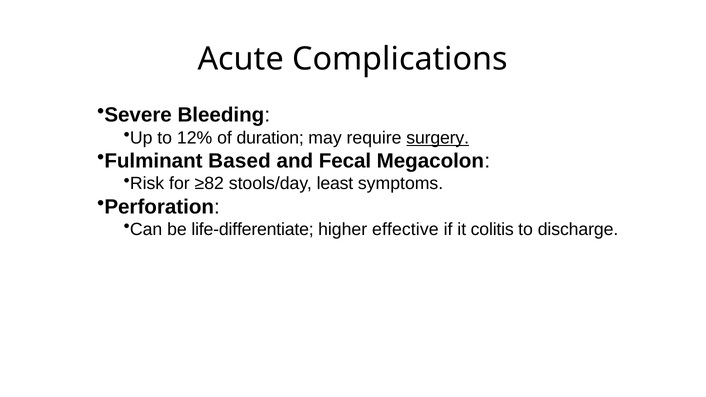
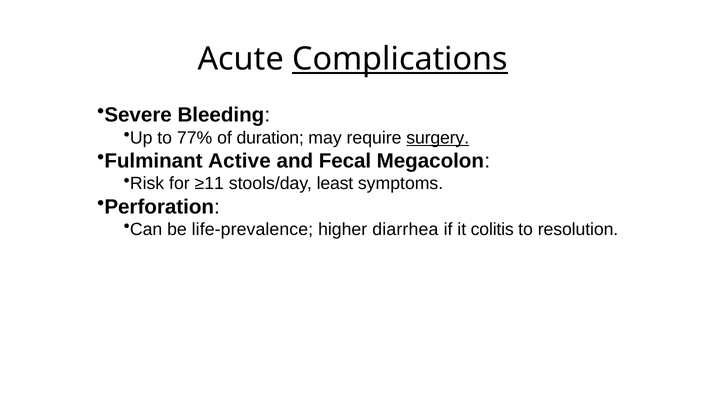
Complications underline: none -> present (400, 59)
12%: 12% -> 77% (195, 138)
Based: Based -> Active (239, 161)
≥82: ≥82 -> ≥11 (209, 184)
life-differentiate: life-differentiate -> life-prevalence (252, 230)
effective: effective -> diarrhea (405, 230)
discharge: discharge -> resolution (578, 230)
